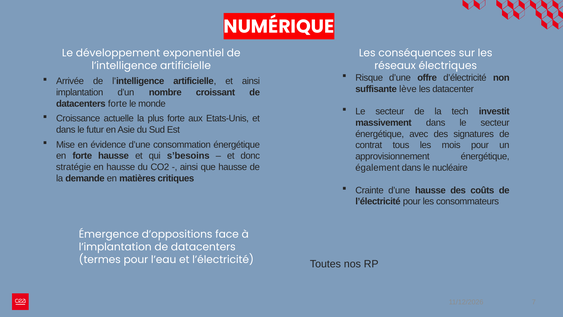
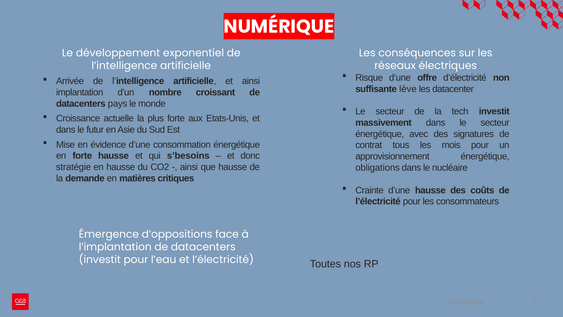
datacenters forte: forte -> pays (118, 104)
également: également -> obligations (378, 168)
termes: termes -> investit (100, 259)
